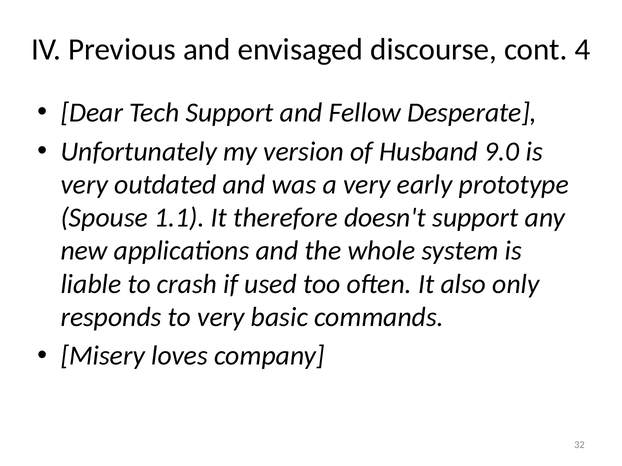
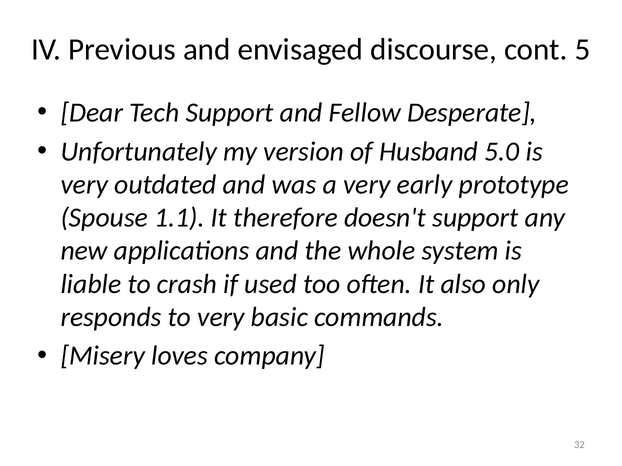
4: 4 -> 5 (583, 50)
9.0: 9.0 -> 5.0 (502, 152)
